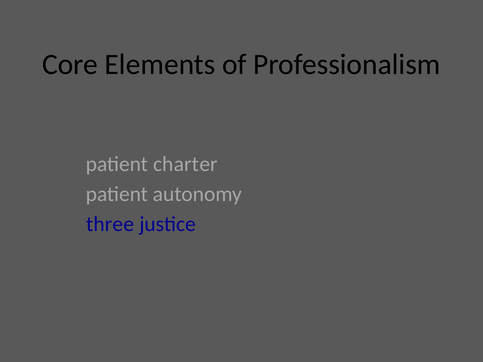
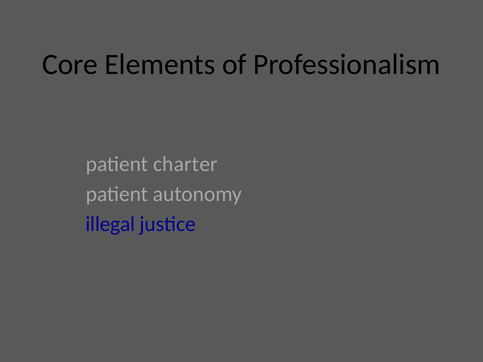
three: three -> illegal (110, 224)
